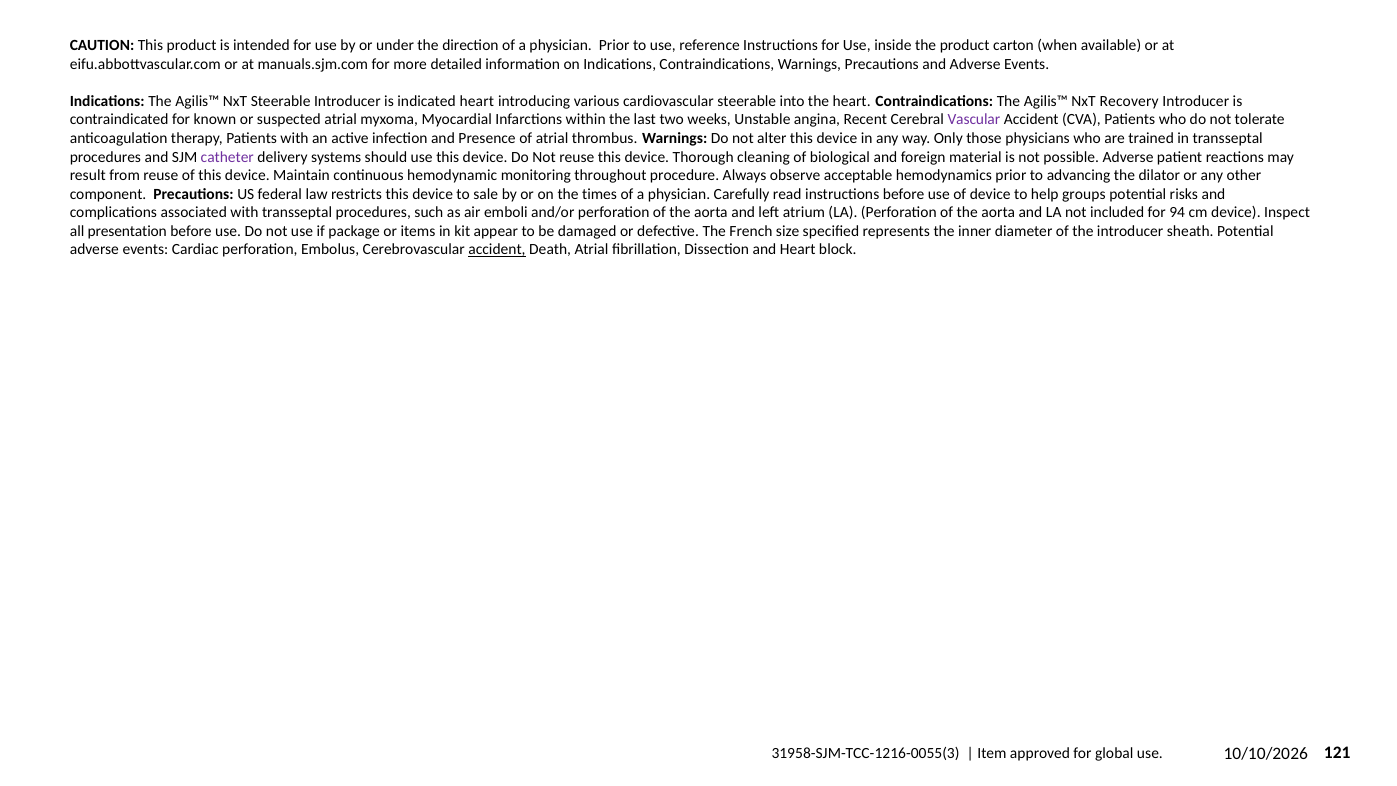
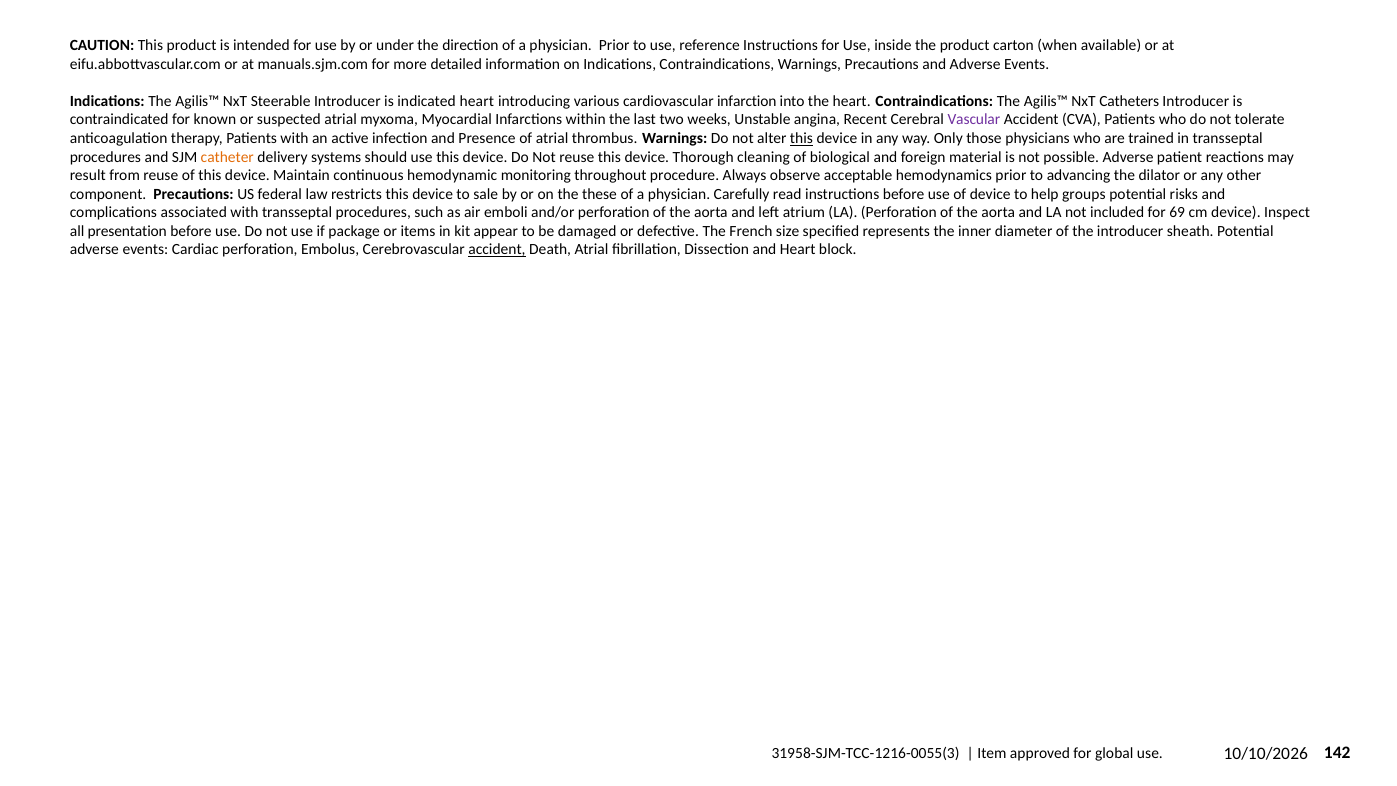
cardiovascular steerable: steerable -> infarction (747, 101)
Recovery: Recovery -> Catheters (1129, 101)
this underline: none -> present (801, 138)
catheter colour: purple -> orange (227, 157)
times: times -> these (600, 194)
94: 94 -> 69 (1177, 213)
121: 121 -> 142 (1337, 753)
